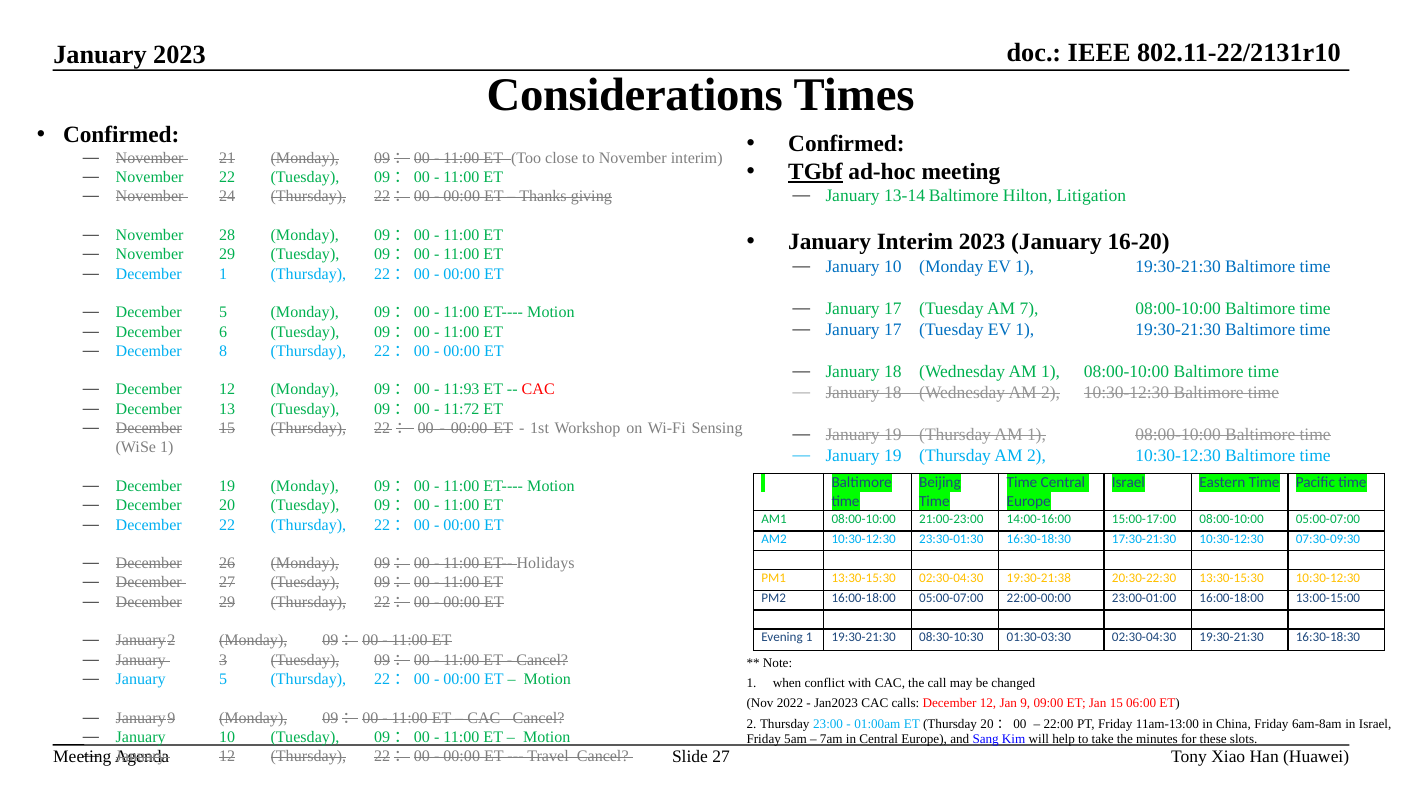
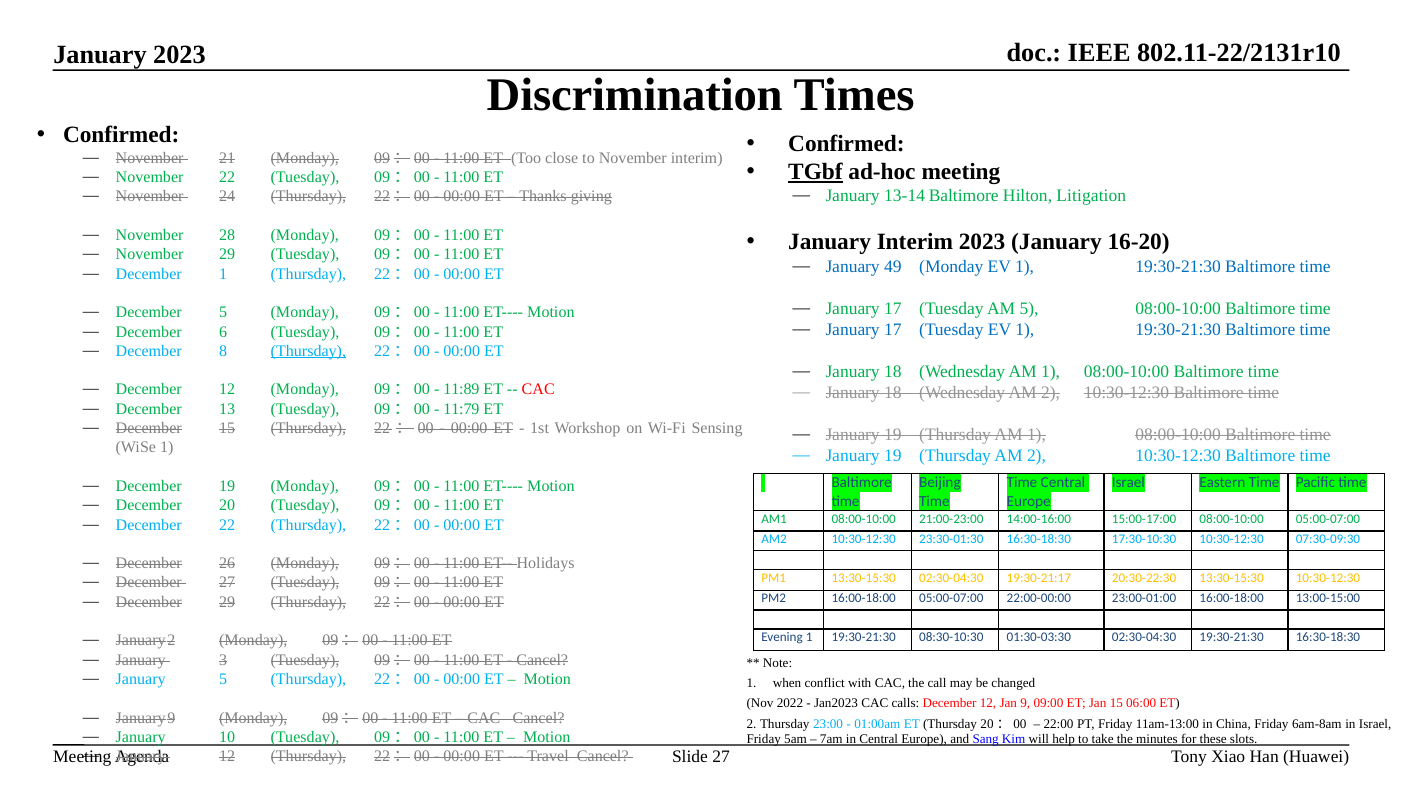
Considerations: Considerations -> Discrimination (635, 95)
10: 10 -> 49 (893, 266)
AM 7: 7 -> 5 (1029, 308)
Thursday underline: none -> present (308, 351)
11:93: 11:93 -> 11:89 (461, 389)
11:72: 11:72 -> 11:79 (461, 409)
17:30-21:30: 17:30-21:30 -> 17:30-10:30 (1144, 539)
19:30-21:38: 19:30-21:38 -> 19:30-21:17 (1039, 578)
